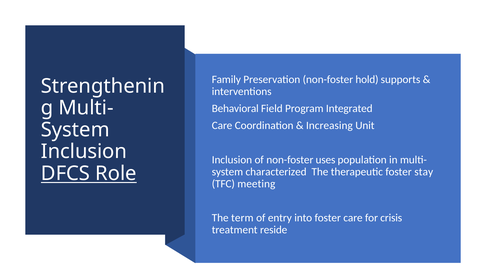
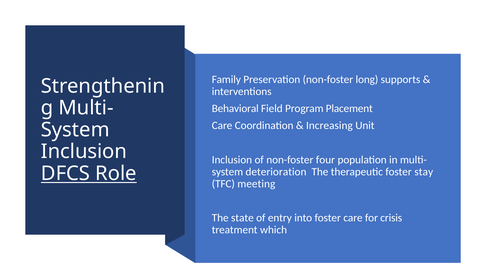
hold: hold -> long (367, 80)
Integrated: Integrated -> Placement (349, 109)
uses: uses -> four (325, 160)
characterized: characterized -> deterioration (276, 172)
term: term -> state (242, 218)
reside: reside -> which (274, 230)
